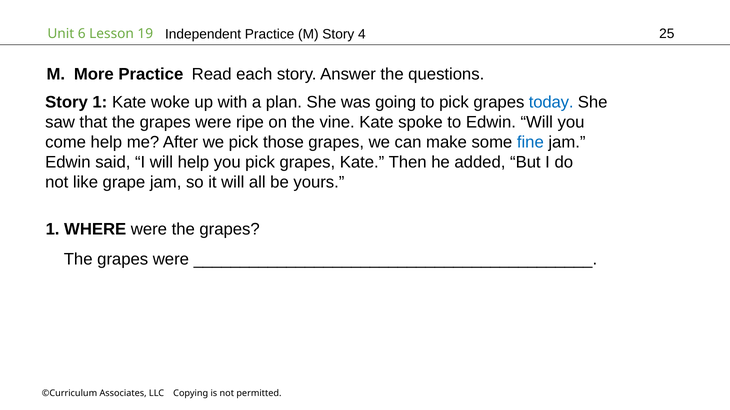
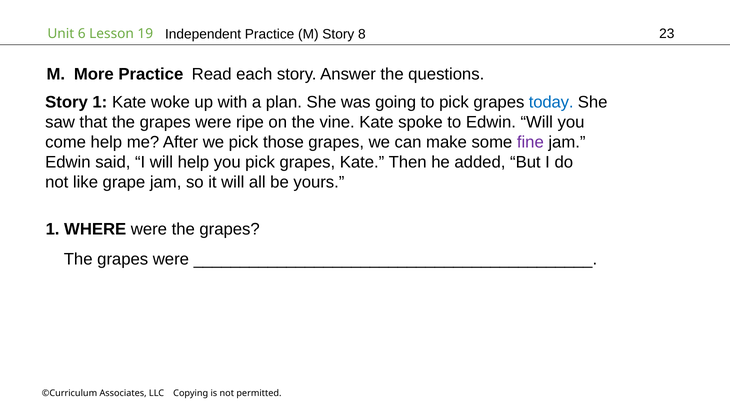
4: 4 -> 8 (362, 34)
25: 25 -> 23 (667, 34)
fine colour: blue -> purple (530, 142)
